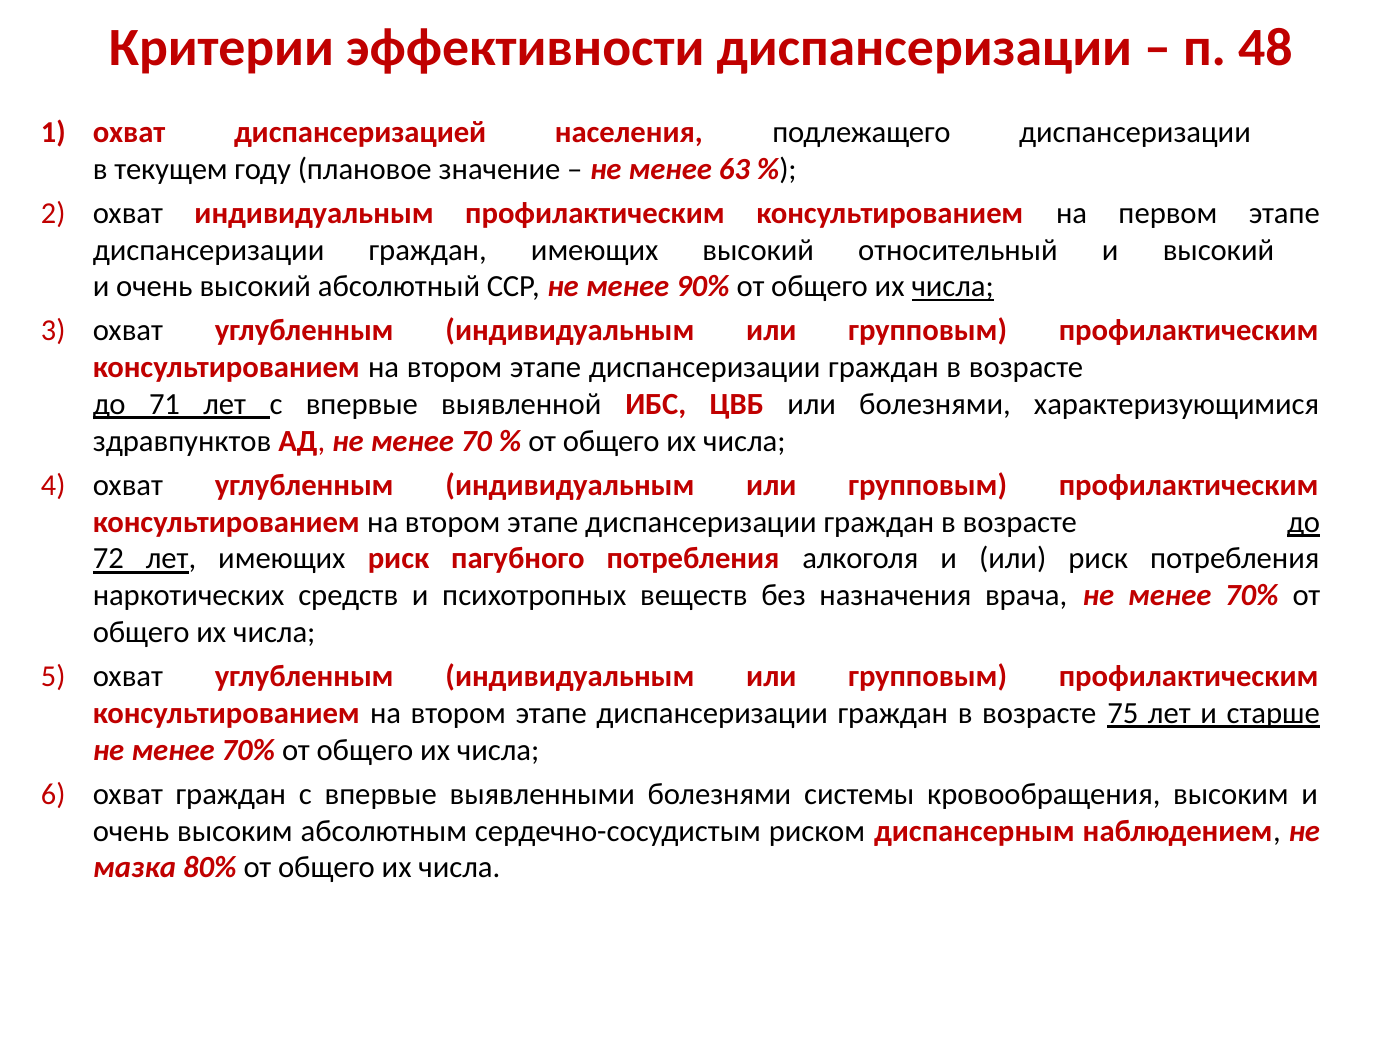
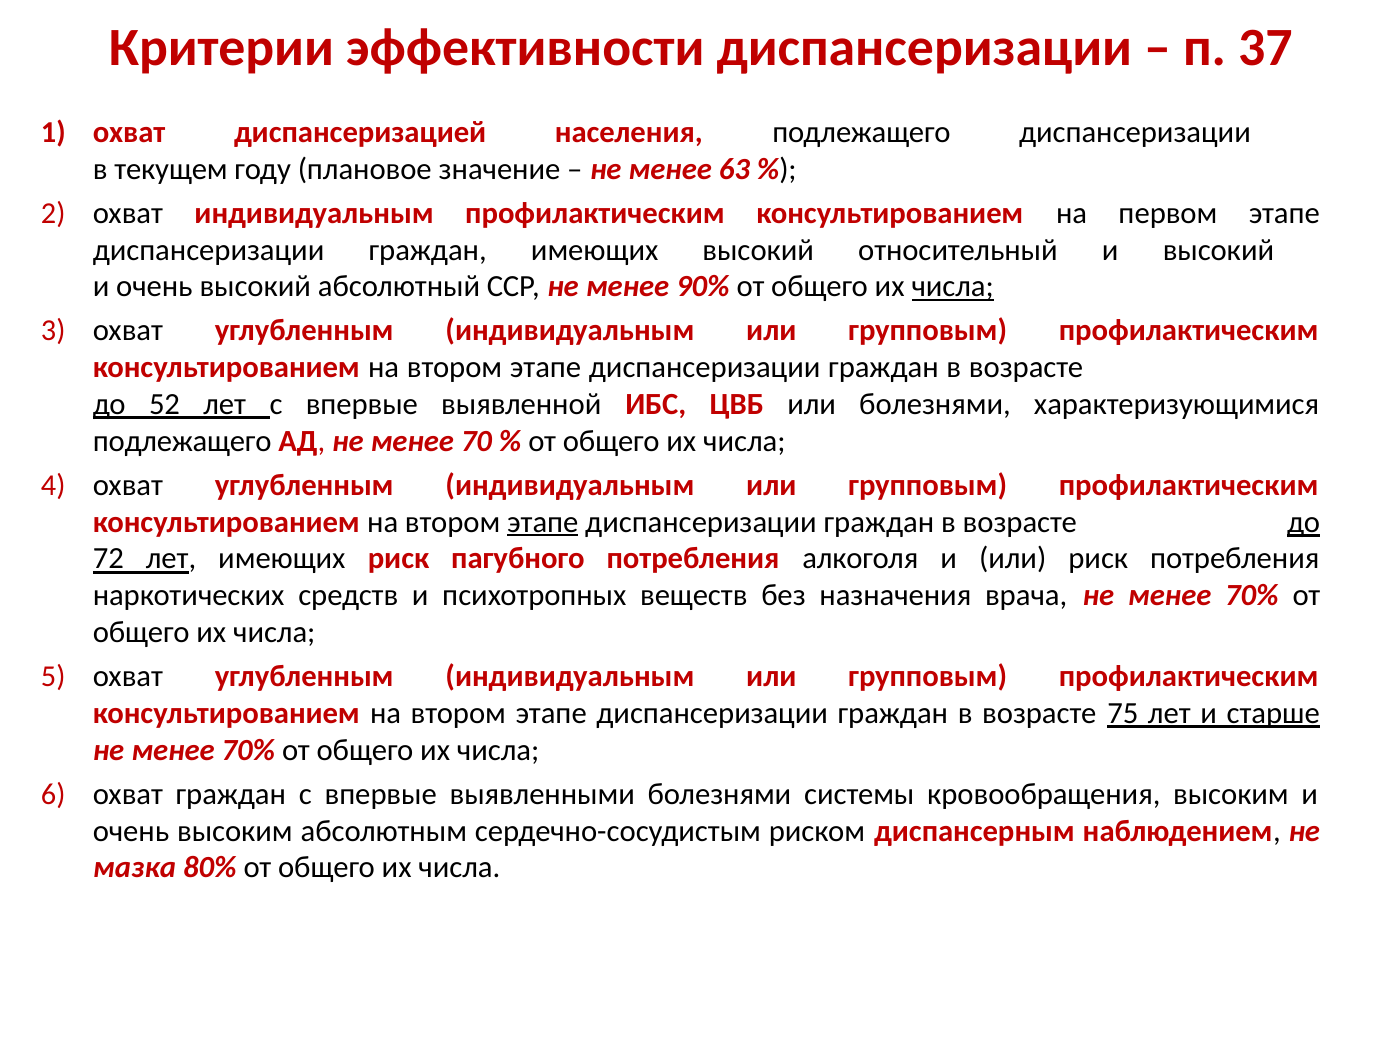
48: 48 -> 37 (1265, 47)
71: 71 -> 52 (165, 404)
здравпунктов: здравпунктов -> подлежащего (182, 441)
этапе underline: none -> present (543, 522)
